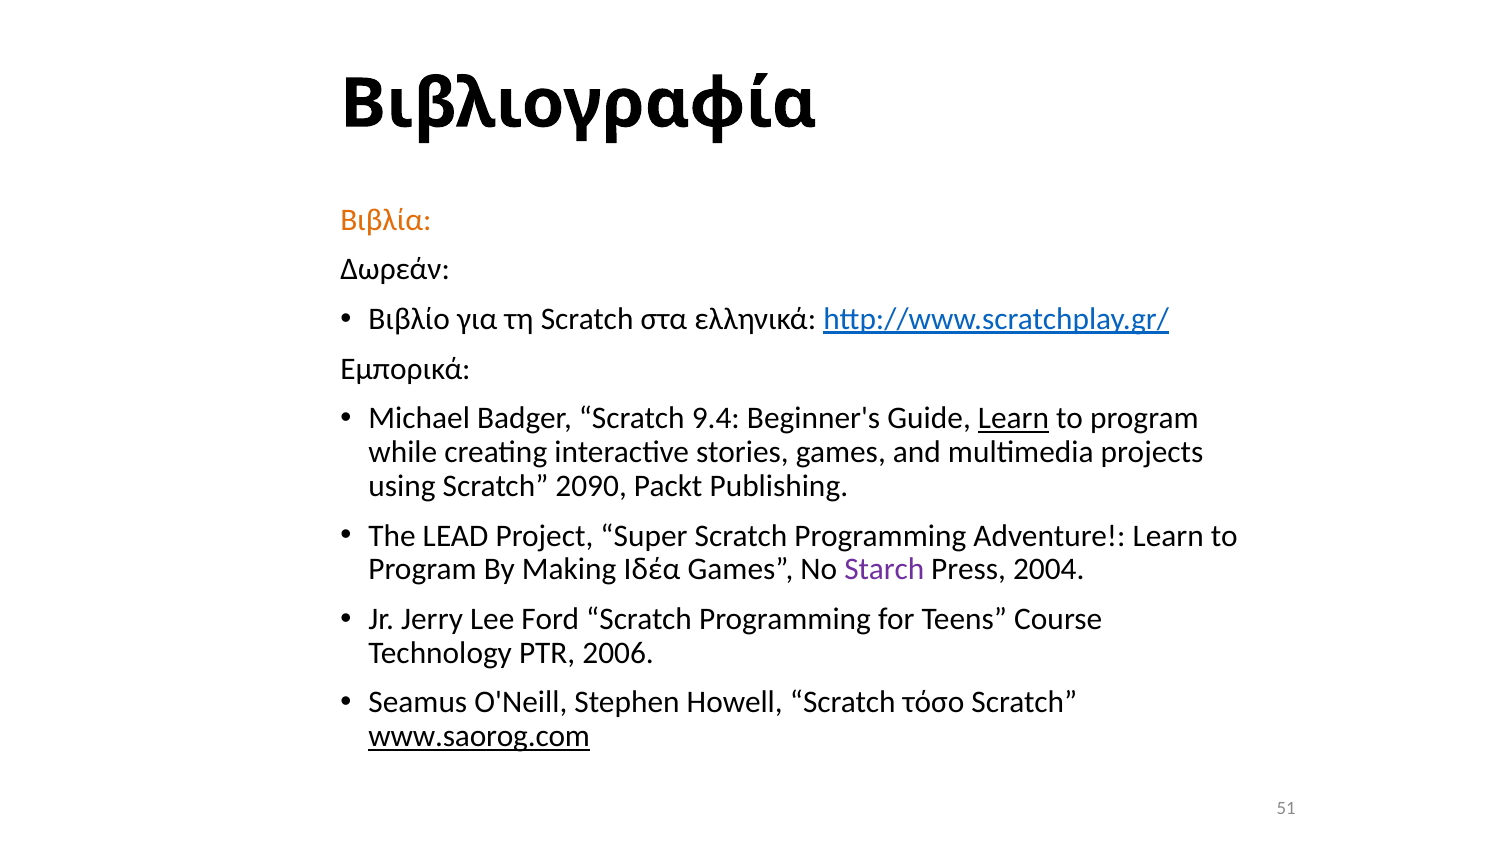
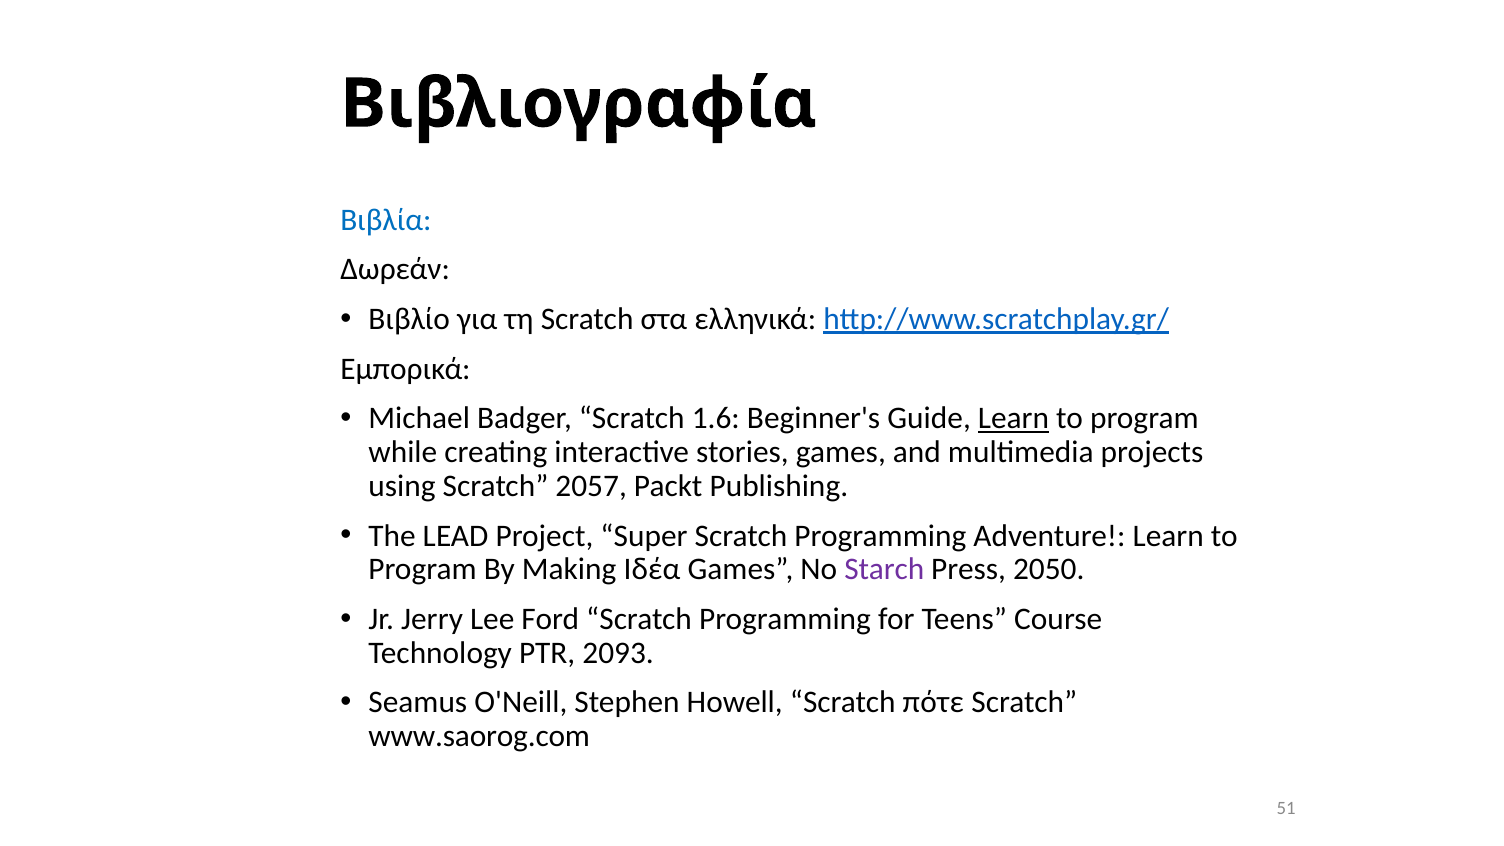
Βιβλία colour: orange -> blue (386, 220)
9.4: 9.4 -> 1.6 (716, 419)
2090: 2090 -> 2057 (591, 486)
2004: 2004 -> 2050 (1049, 570)
2006: 2006 -> 2093 (618, 653)
τόσο: τόσο -> πότε (933, 702)
www.saorog.com underline: present -> none (479, 736)
